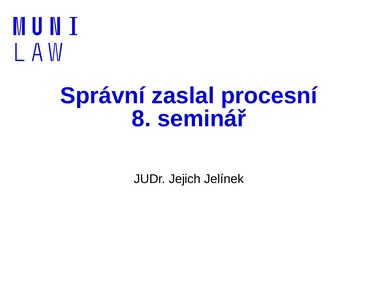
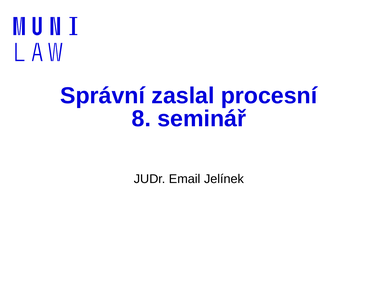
Jejich: Jejich -> Email (185, 179)
